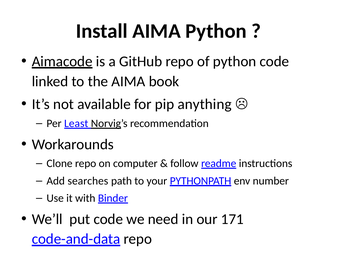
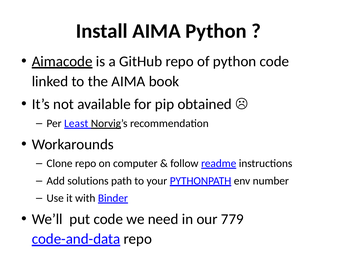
anything: anything -> obtained (205, 104)
searches: searches -> solutions (88, 181)
171: 171 -> 779 (232, 219)
